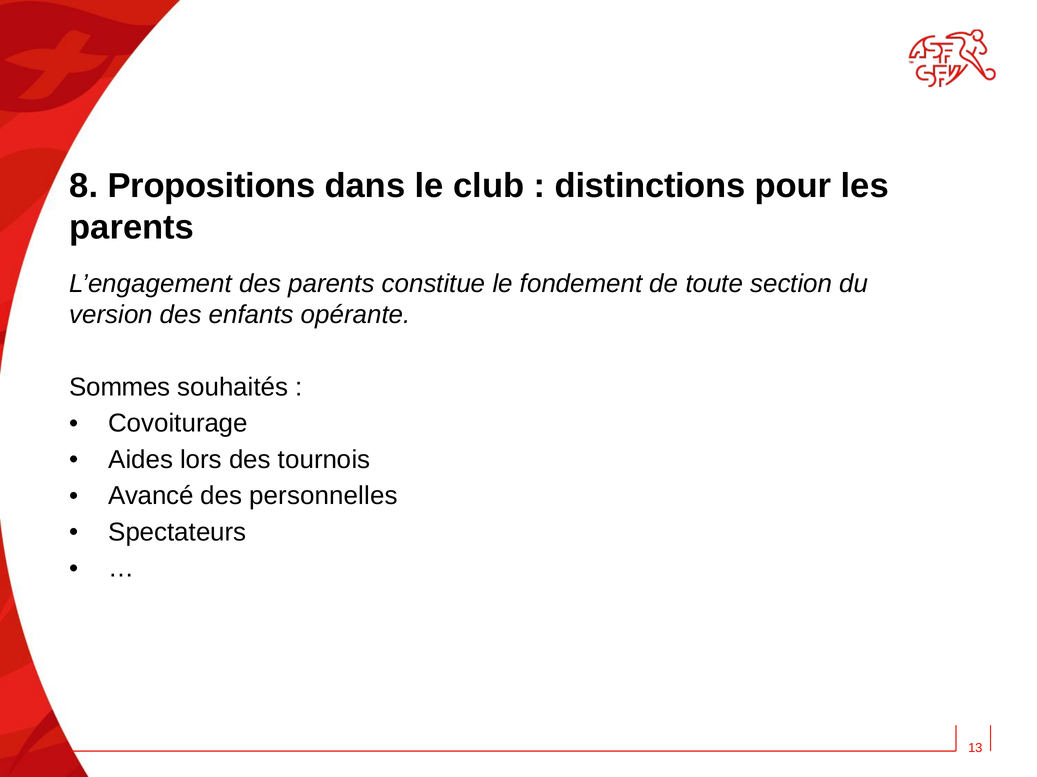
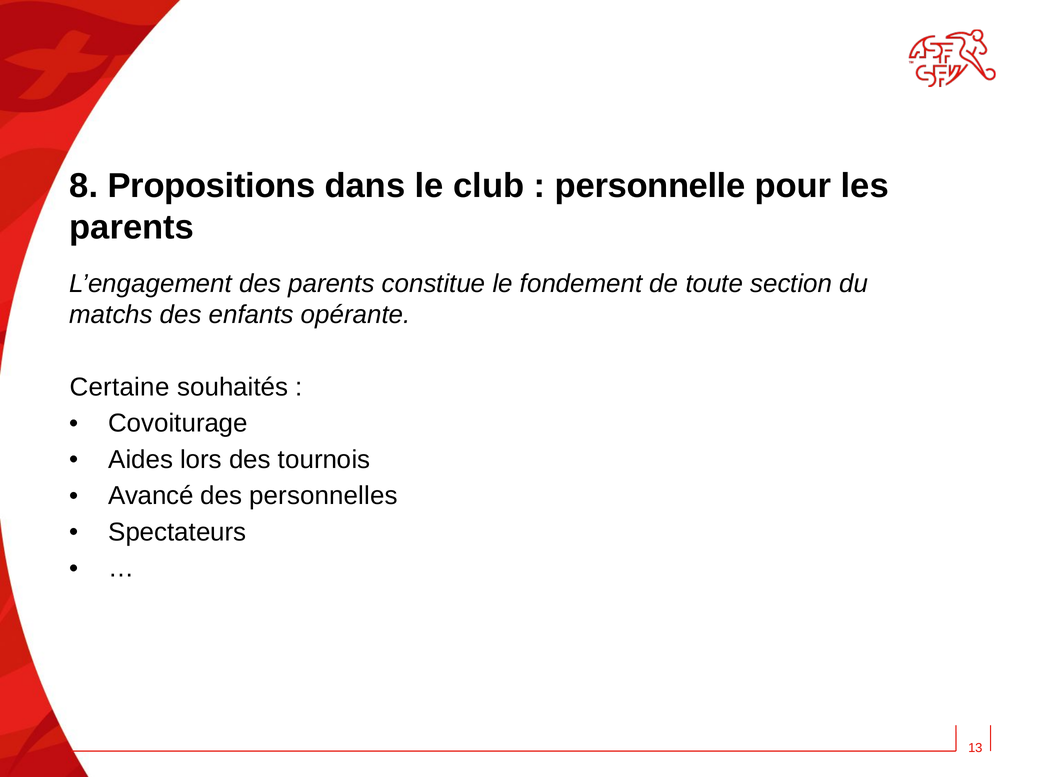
distinctions: distinctions -> personnelle (650, 186)
version: version -> matchs (111, 315)
Sommes: Sommes -> Certaine (120, 387)
